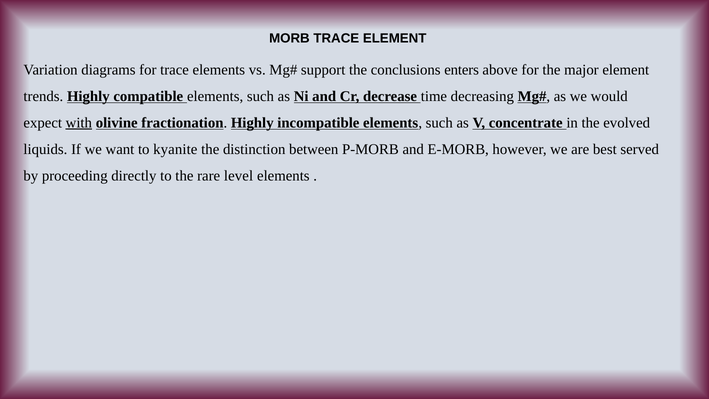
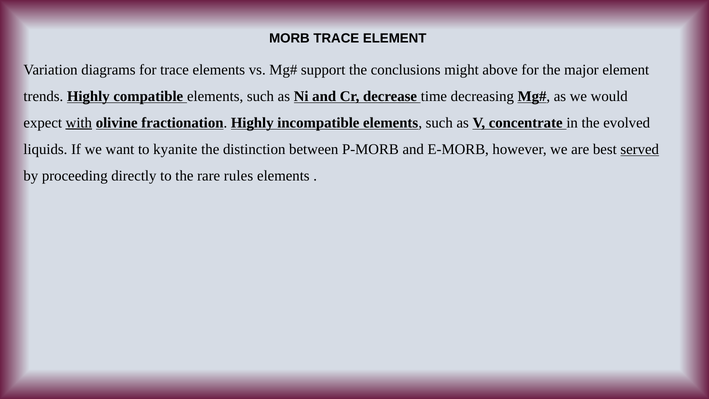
enters: enters -> might (462, 70)
served underline: none -> present (640, 149)
level: level -> rules (239, 176)
